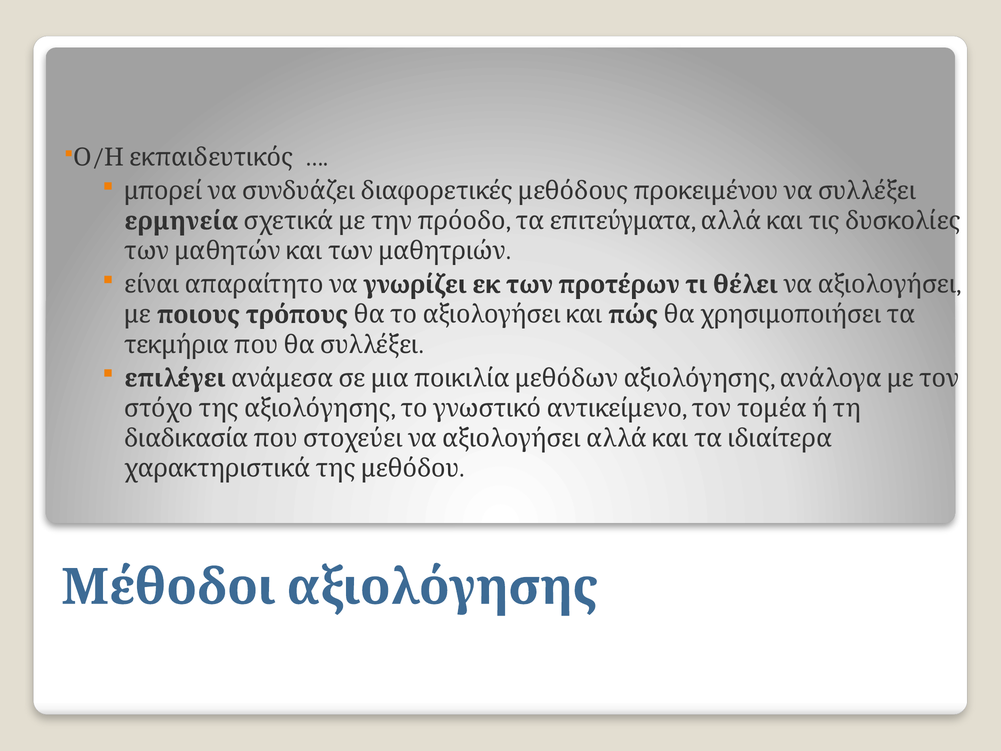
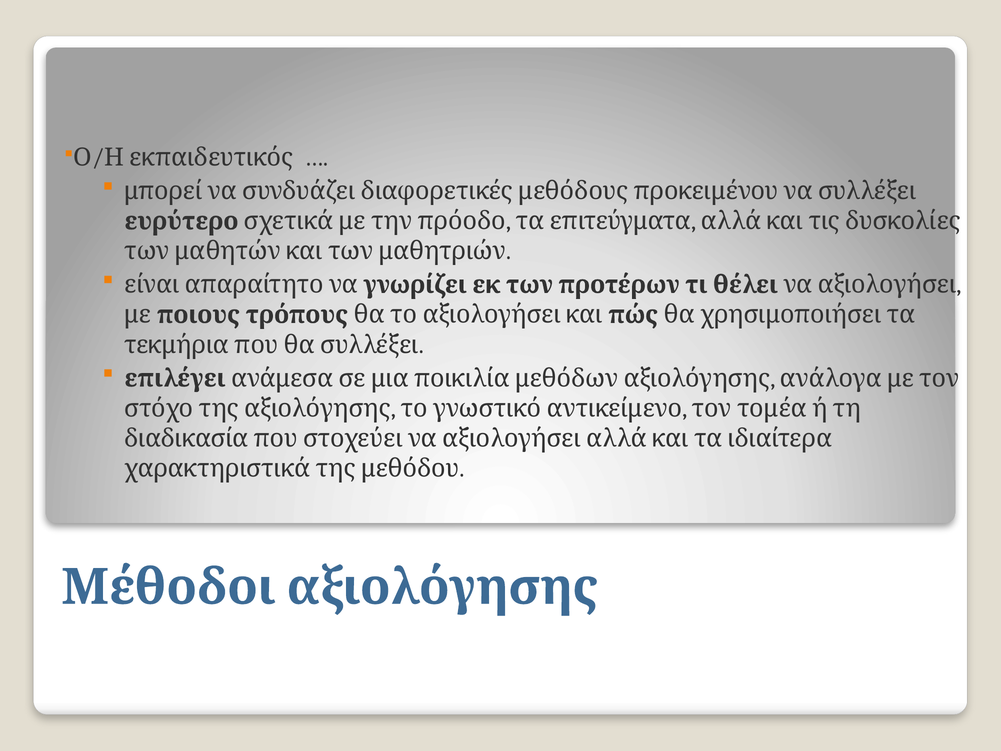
ερμηνεία: ερμηνεία -> ευρύτερο (181, 221)
